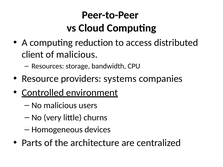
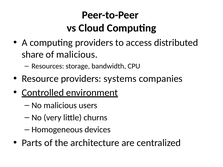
computing reduction: reduction -> providers (94, 43)
client: client -> share (33, 55)
